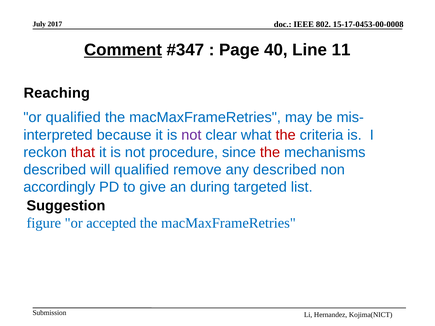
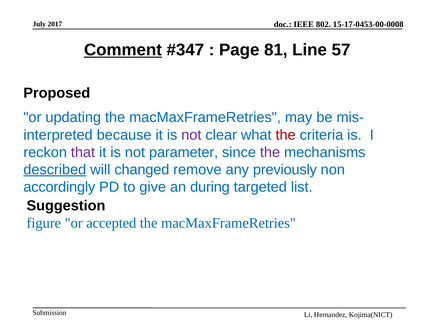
40: 40 -> 81 (276, 50)
11: 11 -> 57 (341, 50)
Reaching: Reaching -> Proposed (57, 93)
or qualified: qualified -> updating (73, 118)
that colour: red -> purple (83, 152)
procedure: procedure -> parameter (184, 152)
the colour: red -> purple (270, 152)
described underline: none -> present (55, 170)
will qualified: qualified -> changed (142, 170)
any described: described -> previously (285, 170)
